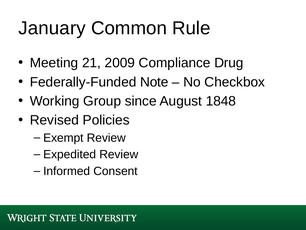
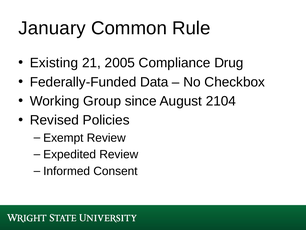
Meeting: Meeting -> Existing (54, 63)
2009: 2009 -> 2005 (120, 63)
Note: Note -> Data (154, 82)
1848: 1848 -> 2104 (221, 101)
